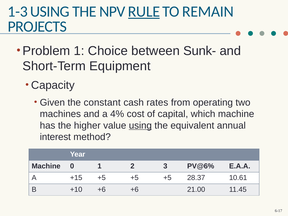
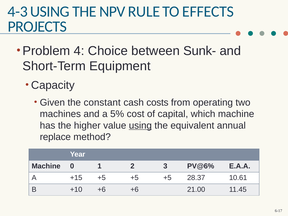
1-3: 1-3 -> 4-3 (18, 12)
RULE underline: present -> none (144, 12)
REMAIN: REMAIN -> EFFECTS (208, 12)
Problem 1: 1 -> 4 (79, 51)
rates: rates -> costs (157, 102)
4%: 4% -> 5% (117, 114)
interest: interest -> replace (55, 137)
